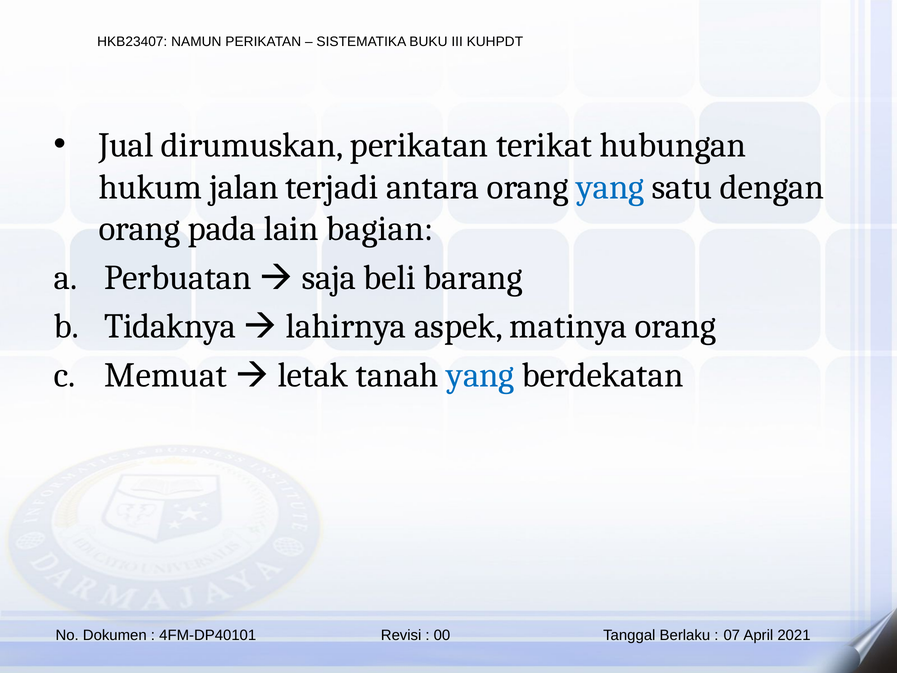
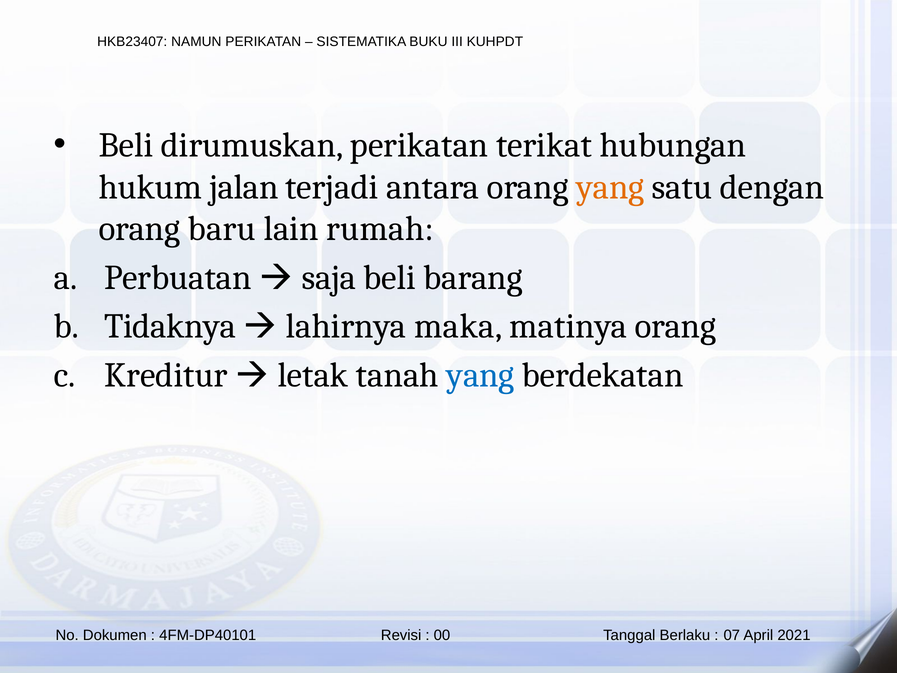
Jual: Jual -> Beli (126, 145)
yang colour: blue -> orange (610, 187)
pada: pada -> baru (222, 229)
bagian: bagian -> rumah (380, 229)
aspek: aspek -> maka (458, 326)
Memuat: Memuat -> Kreditur (166, 375)
